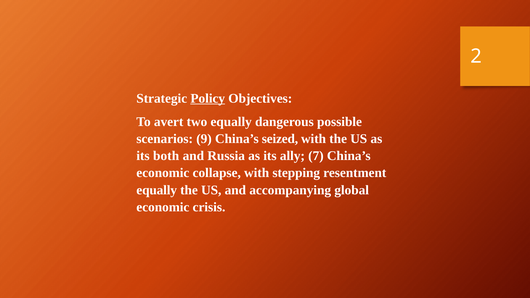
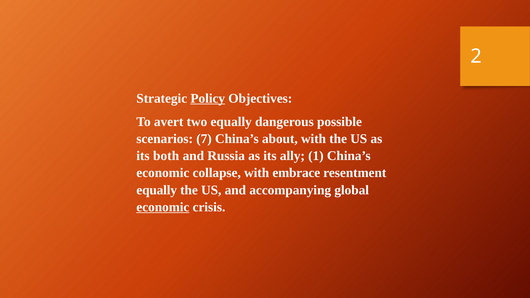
9: 9 -> 7 (204, 139)
seized: seized -> about (280, 139)
7: 7 -> 1 (316, 156)
stepping: stepping -> embrace (296, 173)
economic underline: none -> present (163, 207)
